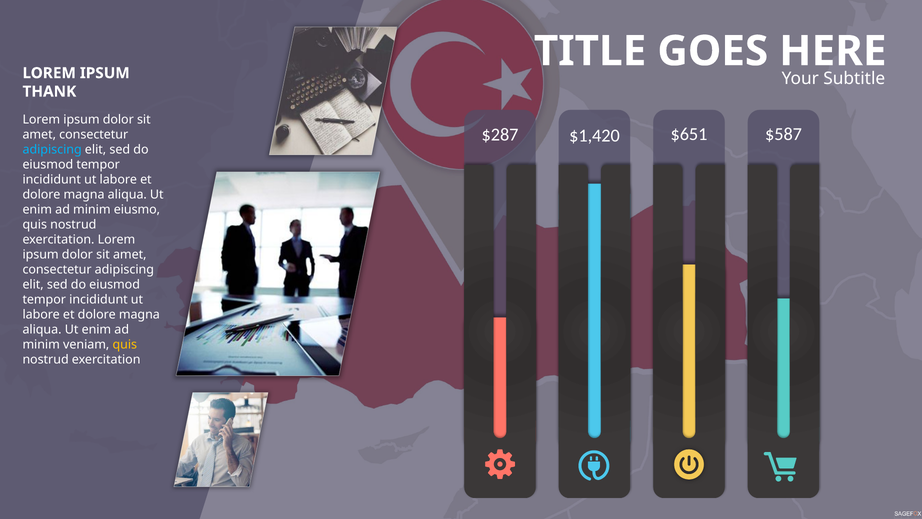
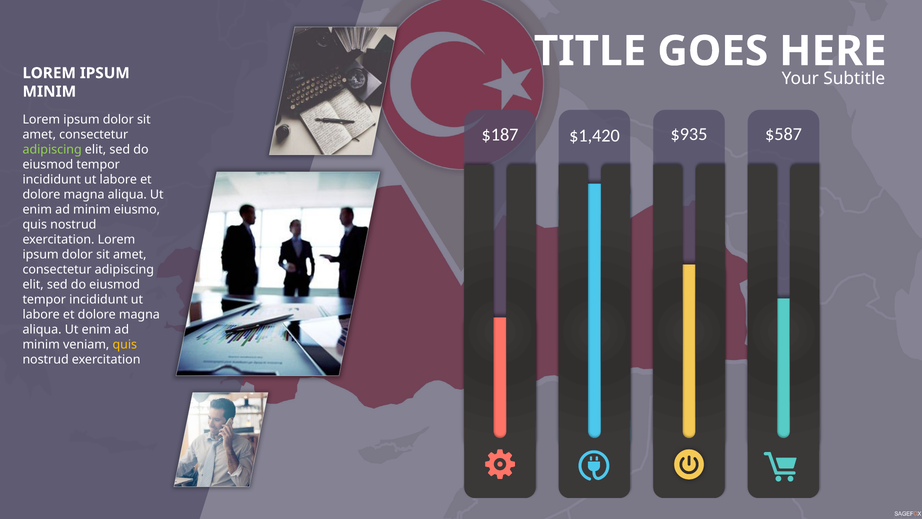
THANK: THANK -> MINIM (49, 91)
$287: $287 -> $187 (500, 135)
$651: $651 -> $935 (689, 134)
adipiscing colour: light blue -> light green (52, 150)
